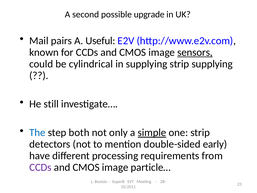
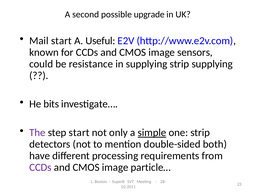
Mail pairs: pairs -> start (61, 41)
sensors underline: present -> none (195, 52)
cylindrical: cylindrical -> resistance (91, 64)
still: still -> bits (51, 104)
The colour: blue -> purple (37, 132)
step both: both -> start (79, 132)
early: early -> both (215, 144)
